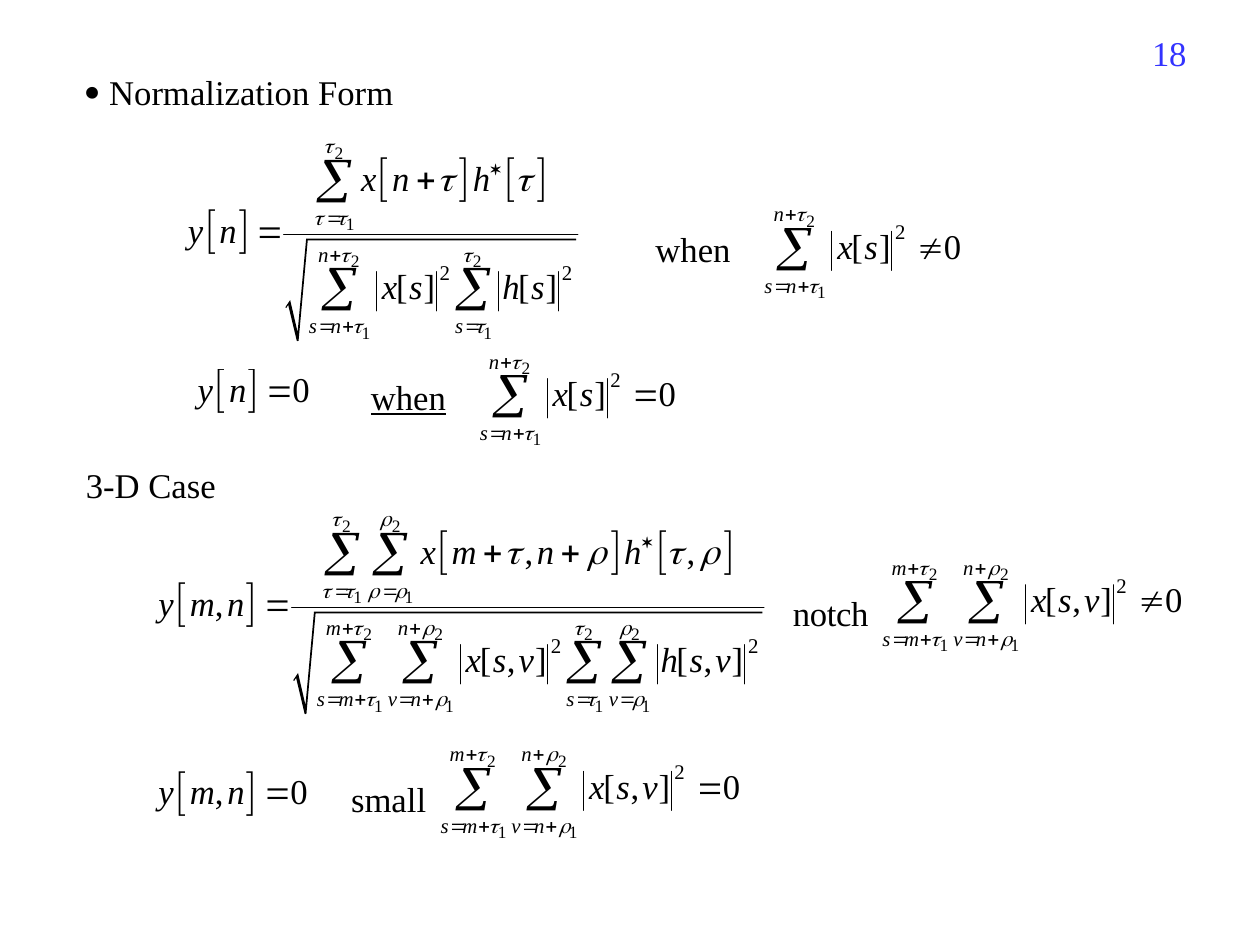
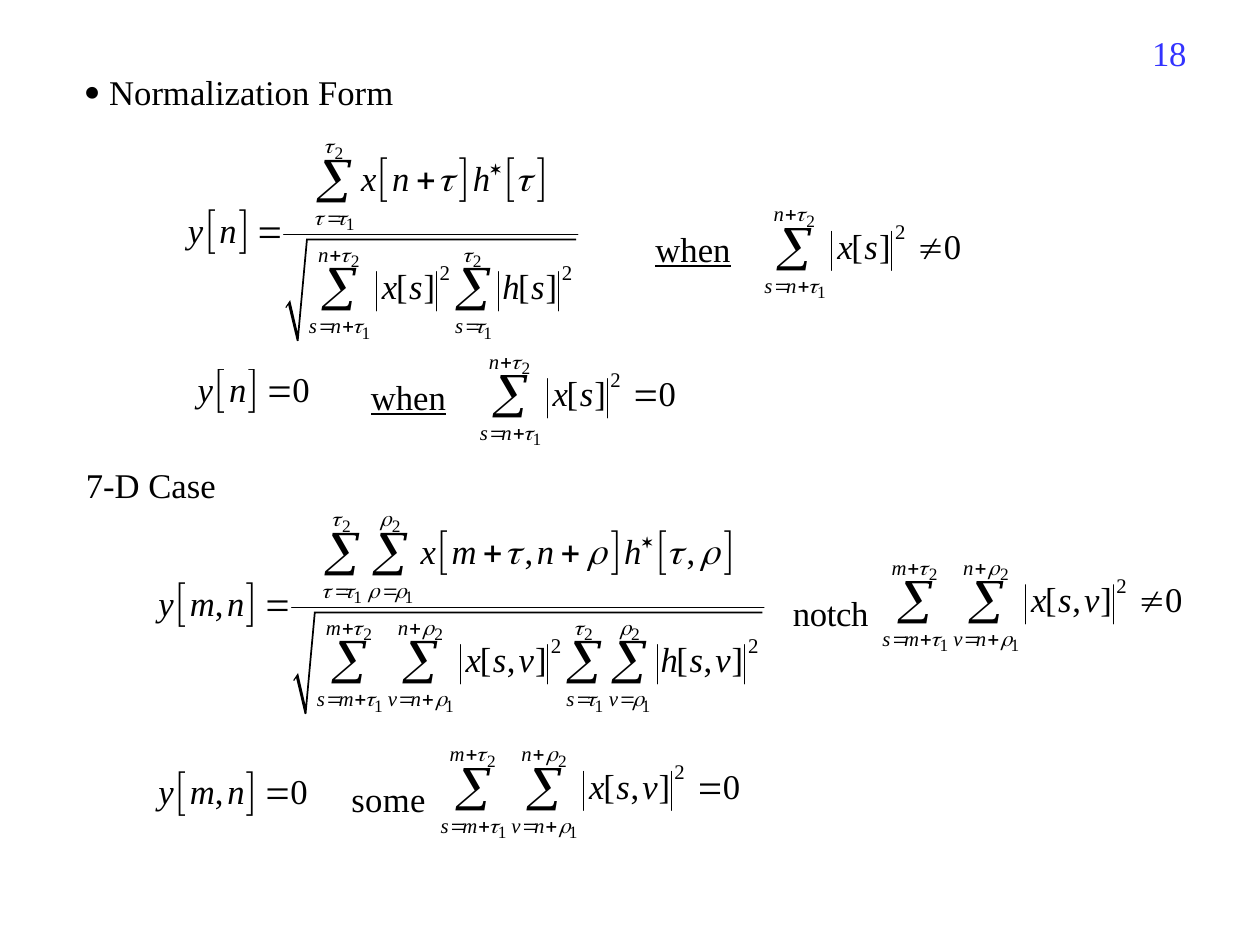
when underline: none -> present (693, 251)
3-D: 3-D -> 7-D (113, 487)
small: small -> some (388, 801)
